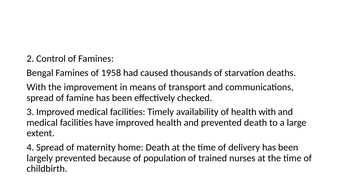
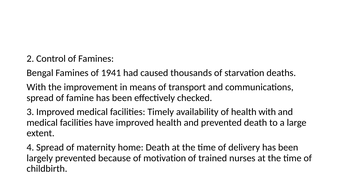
1958: 1958 -> 1941 (111, 73)
population: population -> motivation (165, 158)
